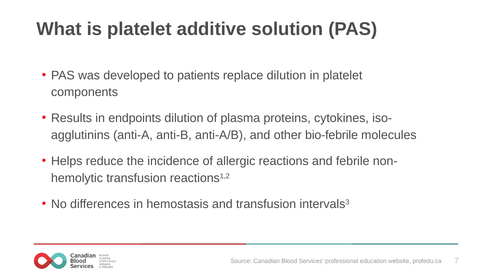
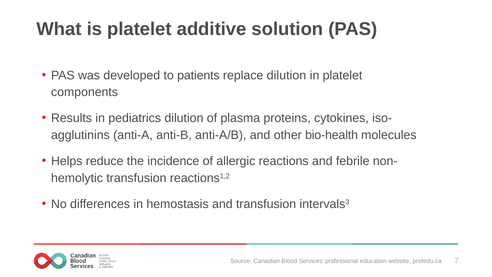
endpoints: endpoints -> pediatrics (135, 118)
bio-febrile: bio-febrile -> bio-health (332, 135)
